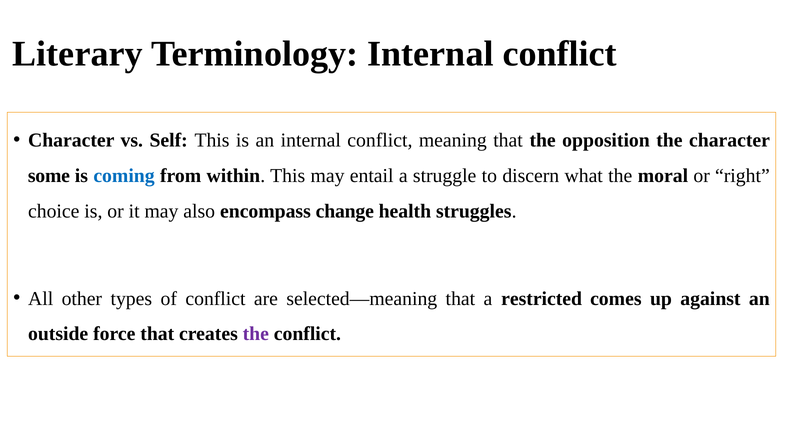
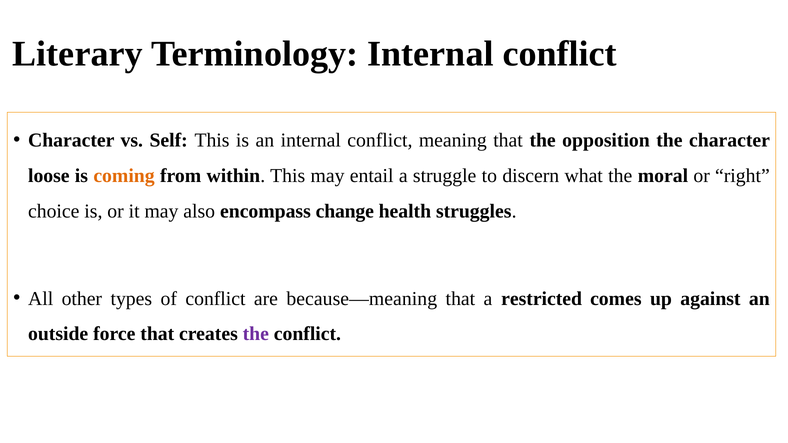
some: some -> loose (49, 176)
coming colour: blue -> orange (124, 176)
selected—meaning: selected—meaning -> because—meaning (362, 299)
